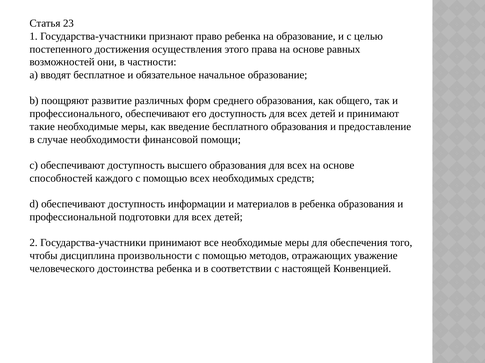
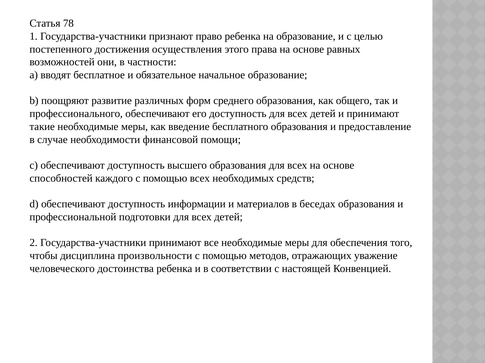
23: 23 -> 78 (68, 23)
в ребенка: ребенка -> беседах (317, 204)
